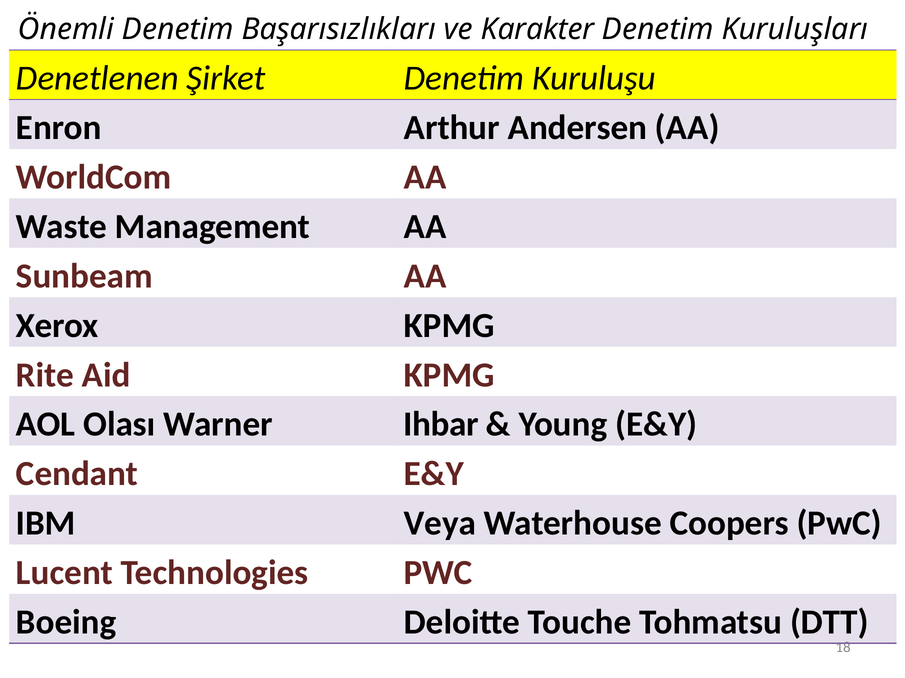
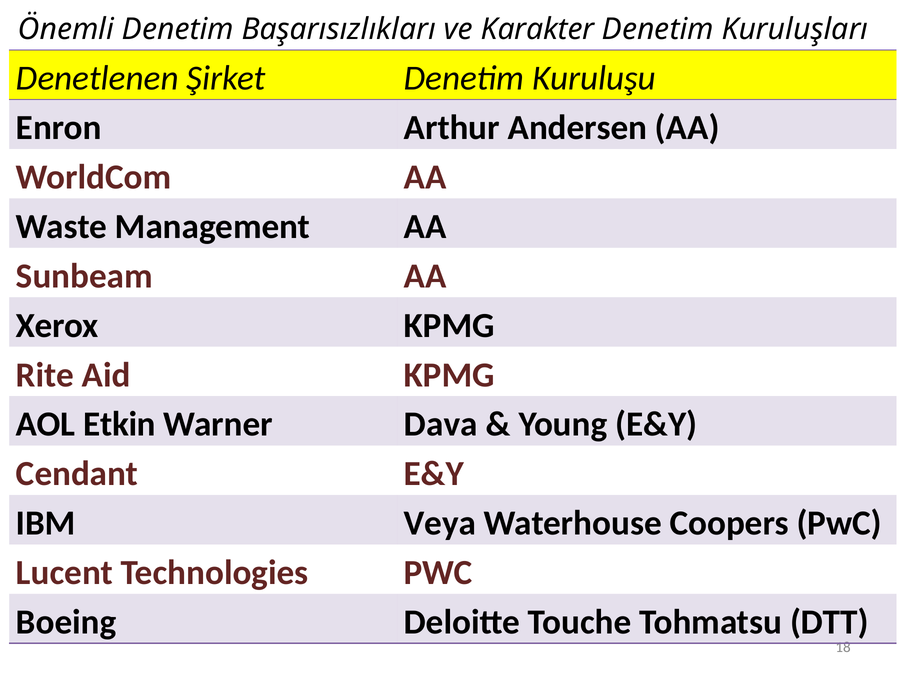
Olası: Olası -> Etkin (120, 425)
Ihbar: Ihbar -> Dava (441, 425)
